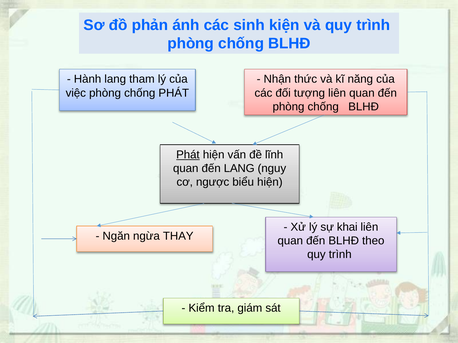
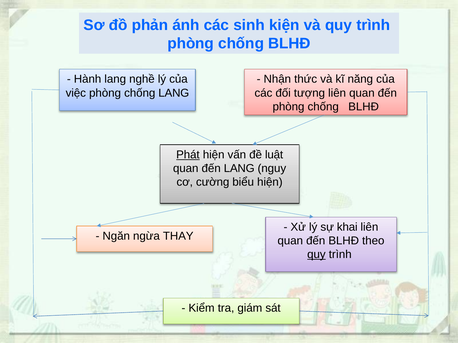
tham: tham -> nghề (142, 79)
chống PHÁT: PHÁT -> LANG (174, 93)
lĩnh: lĩnh -> luật (274, 155)
ngược: ngược -> cường (213, 182)
quy underline: none -> present (316, 255)
